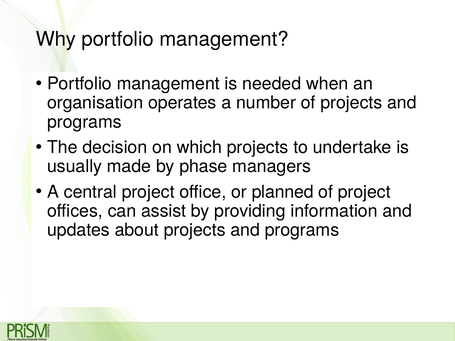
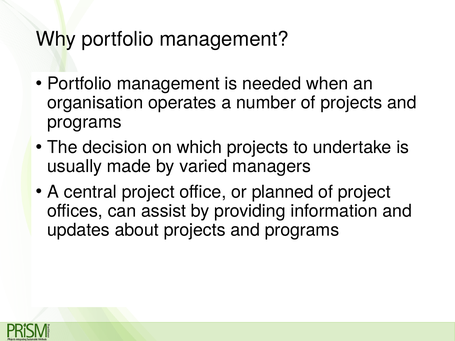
phase: phase -> varied (203, 167)
